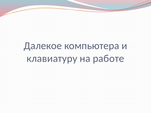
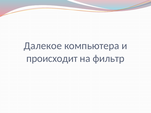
клавиатуру: клавиатуру -> происходит (52, 59)
работе: работе -> фильтр (109, 59)
